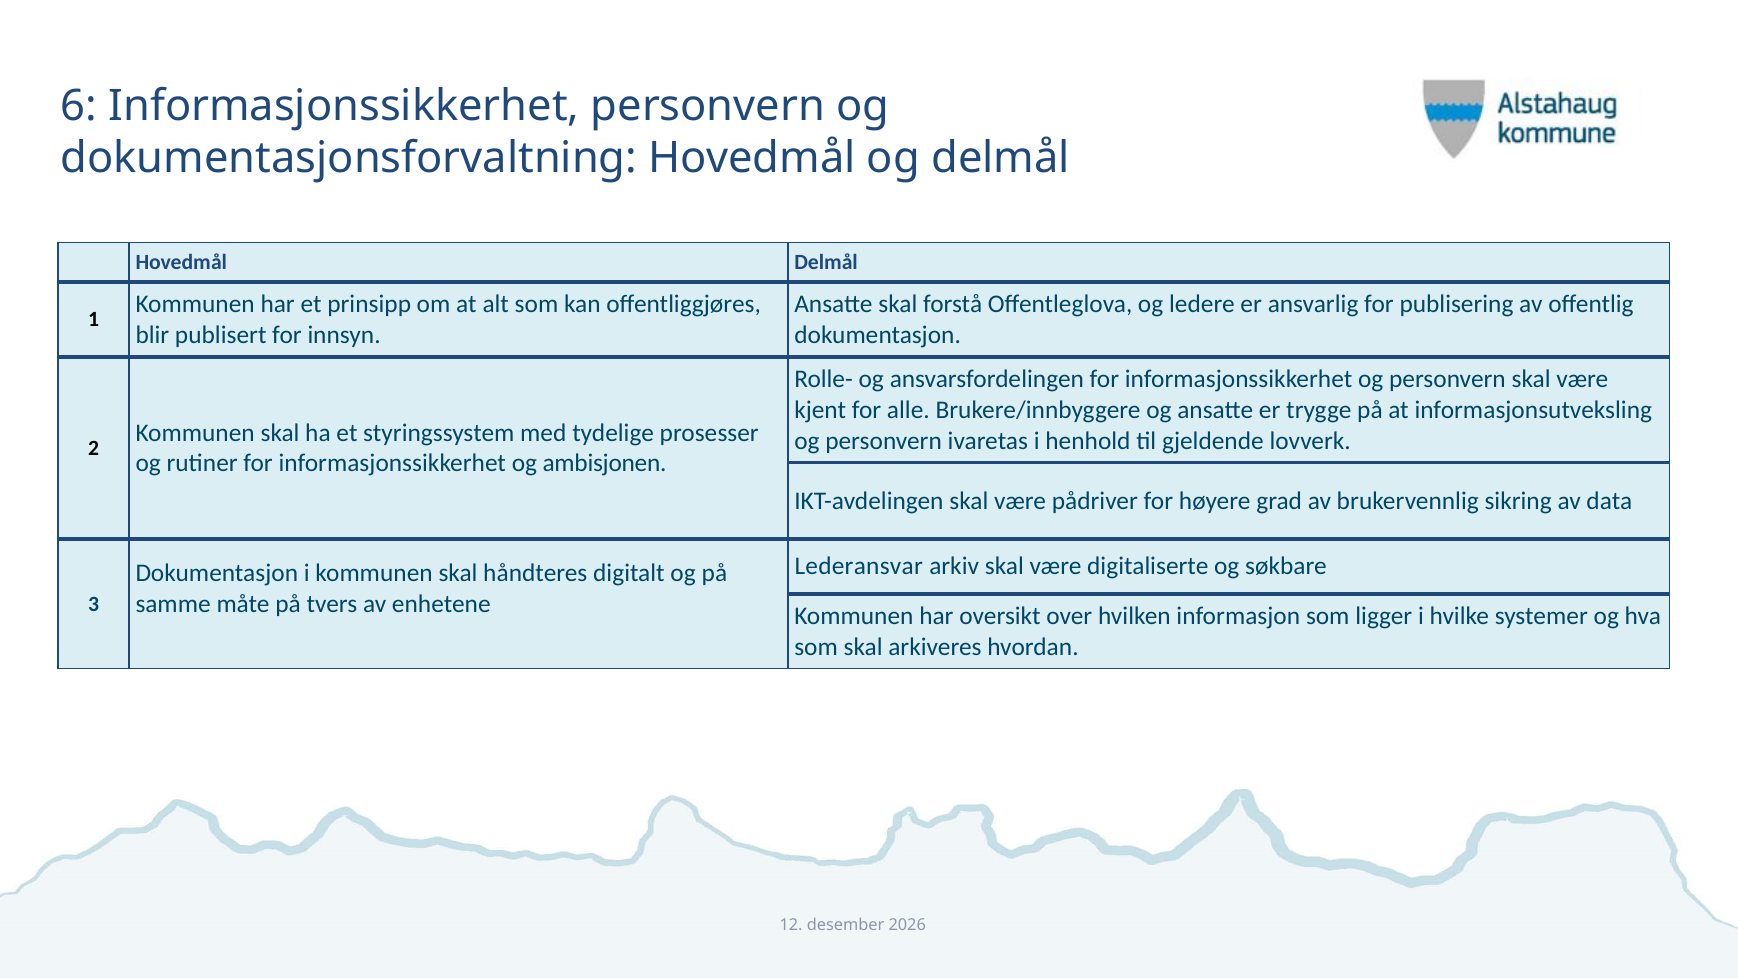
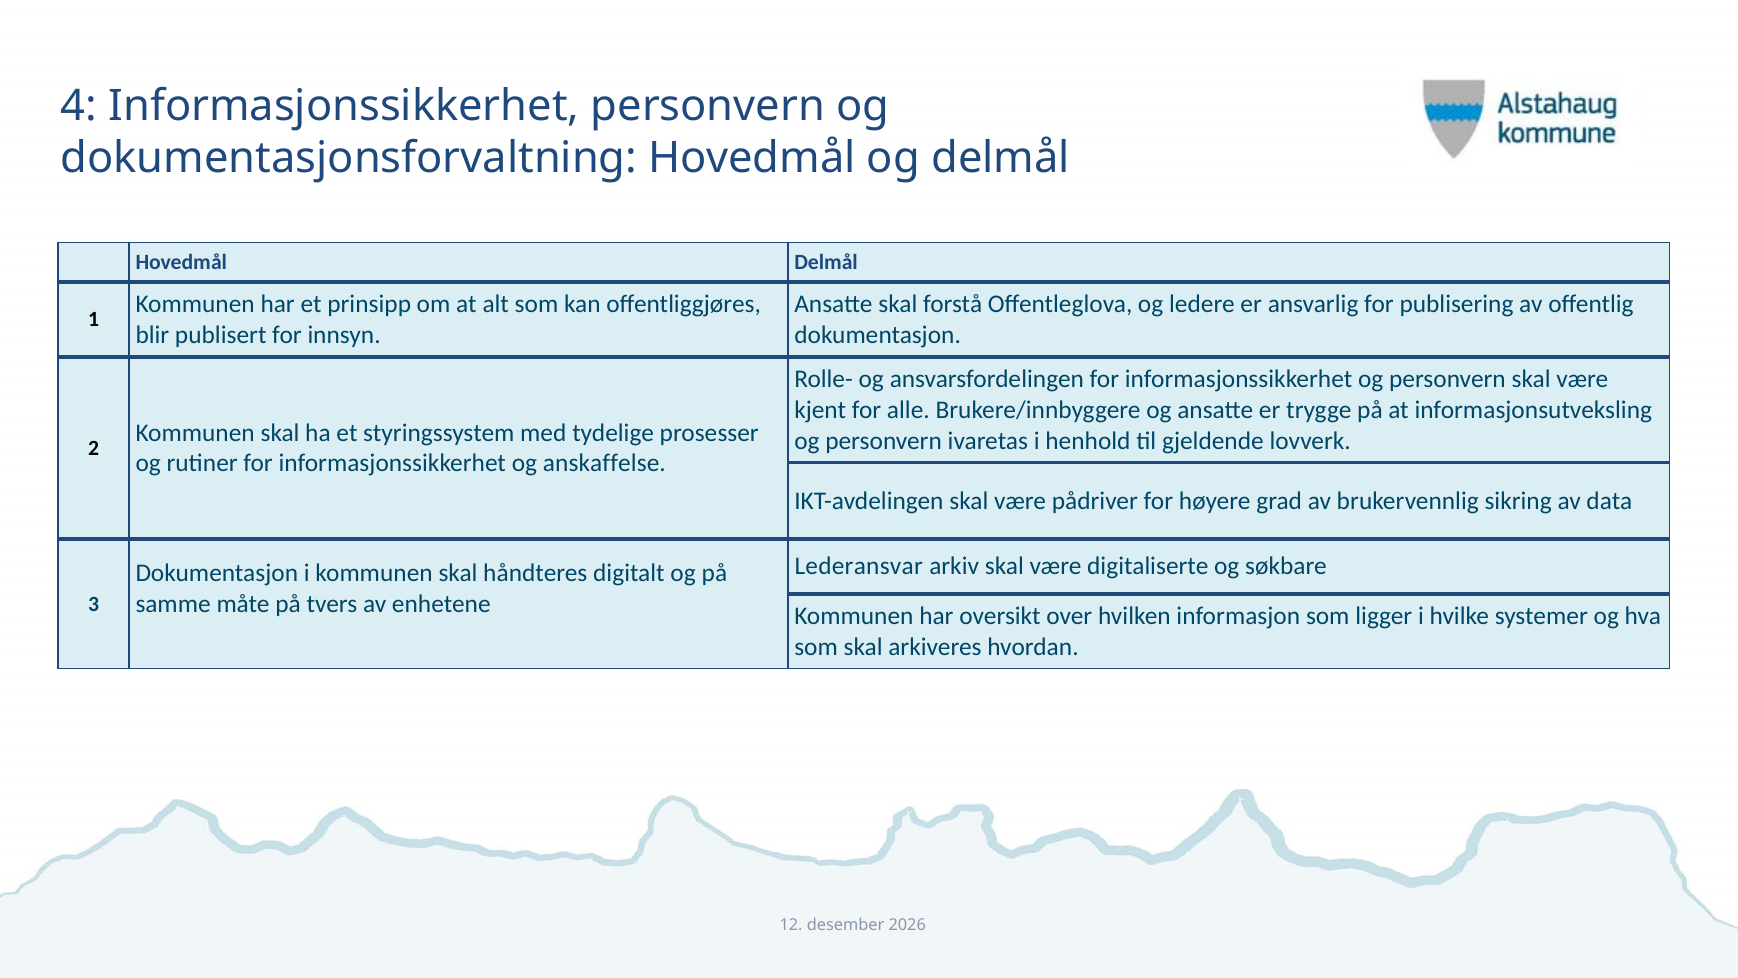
6: 6 -> 4 (79, 106)
ambisjonen: ambisjonen -> anskaffelse (604, 463)
